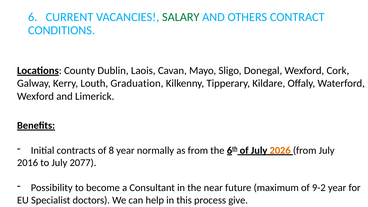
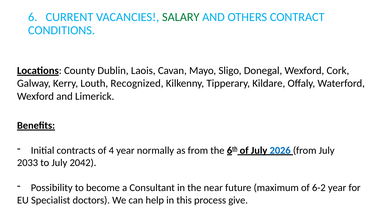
Graduation: Graduation -> Recognized (137, 83)
8: 8 -> 4 (111, 150)
2026 colour: orange -> blue (280, 150)
2016: 2016 -> 2033 (28, 163)
2077: 2077 -> 2042 (83, 163)
9-2: 9-2 -> 6-2 (319, 188)
